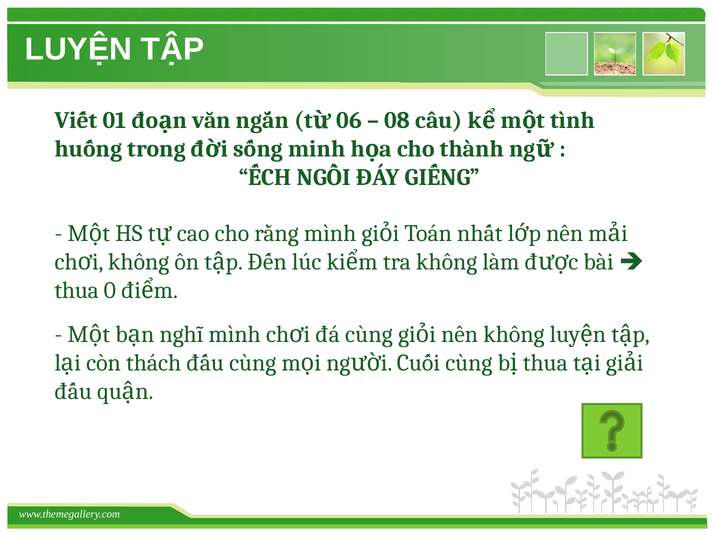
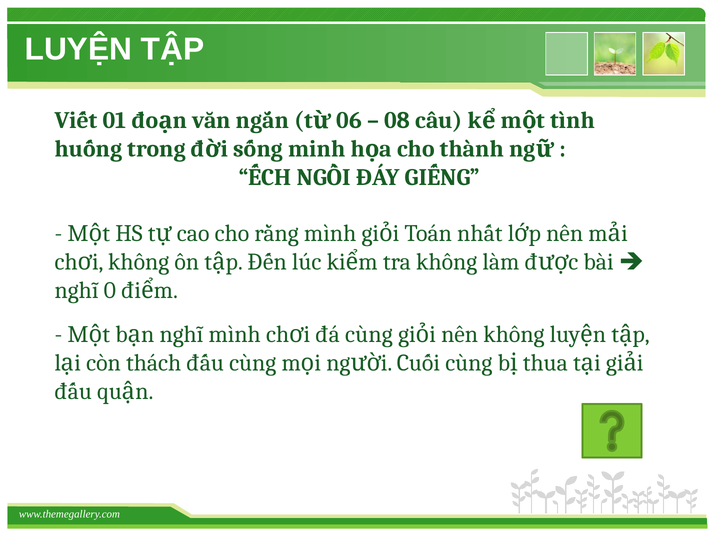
thua: thua -> nghĩ (77, 290)
